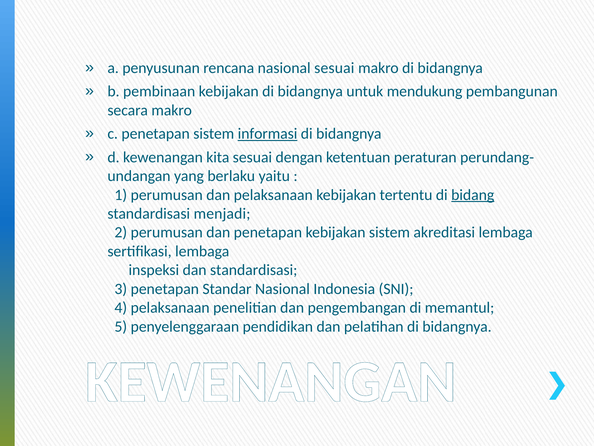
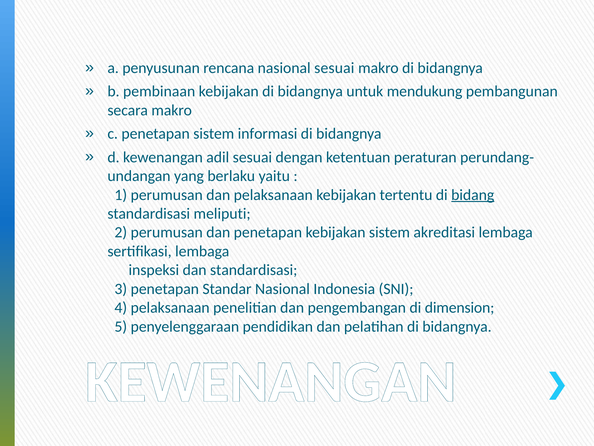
informasi underline: present -> none (268, 134)
kita: kita -> adil (218, 157)
menjadi: menjadi -> meliputi (222, 213)
memantul: memantul -> dimension (460, 307)
